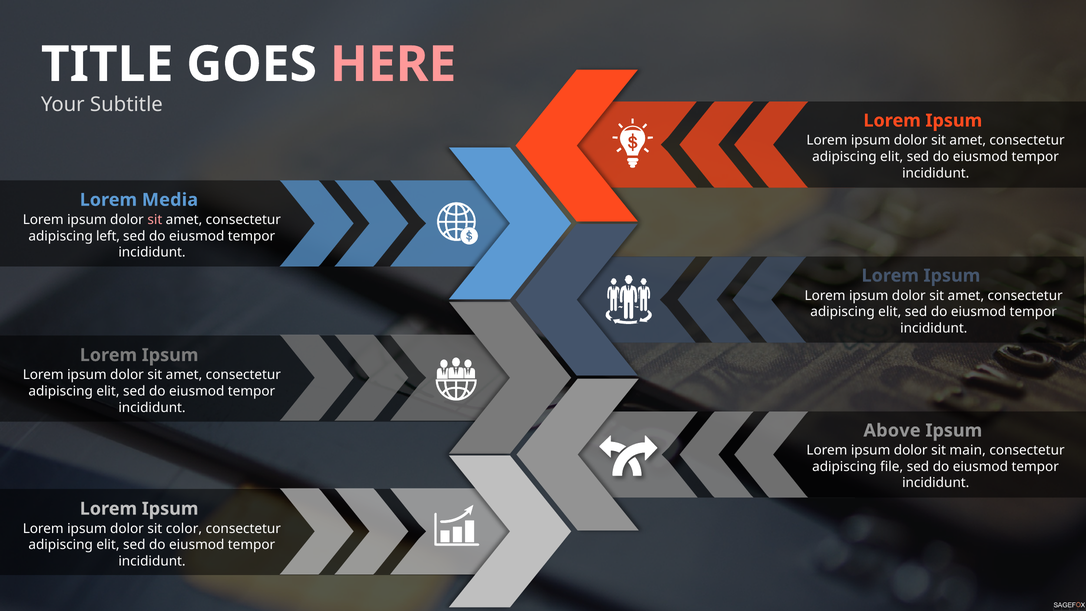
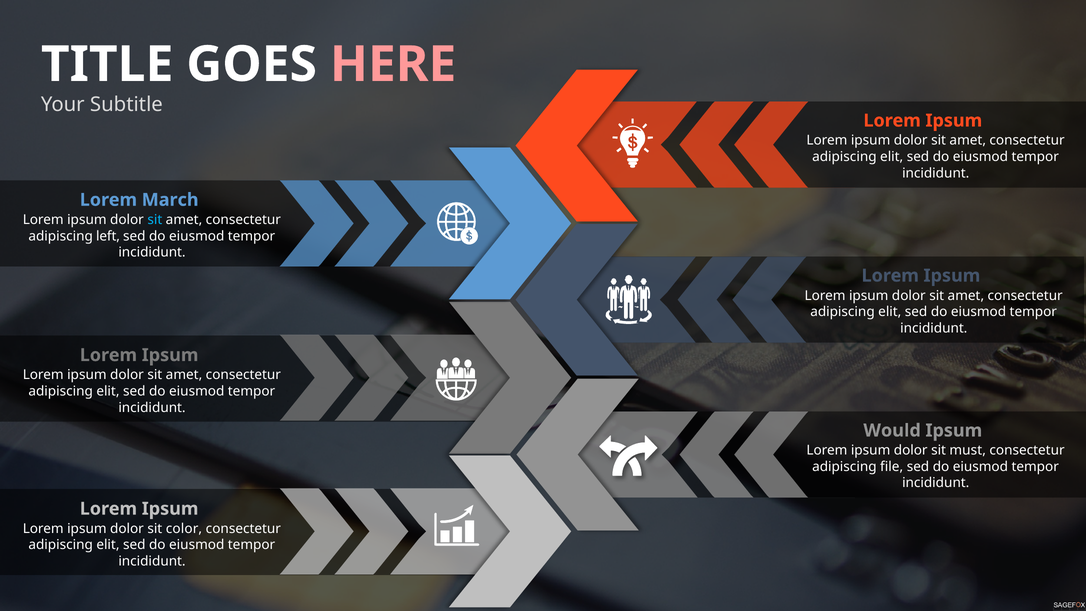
Media: Media -> March (170, 200)
sit colour: pink -> light blue (155, 220)
Above: Above -> Would (892, 430)
main: main -> must (968, 450)
